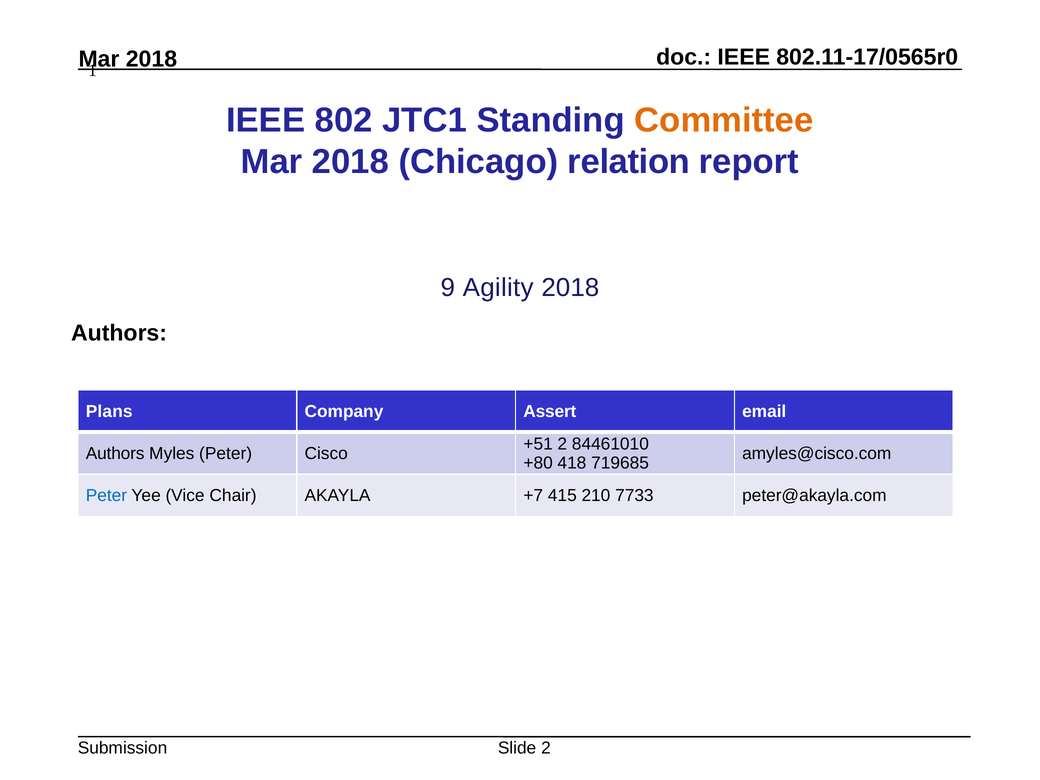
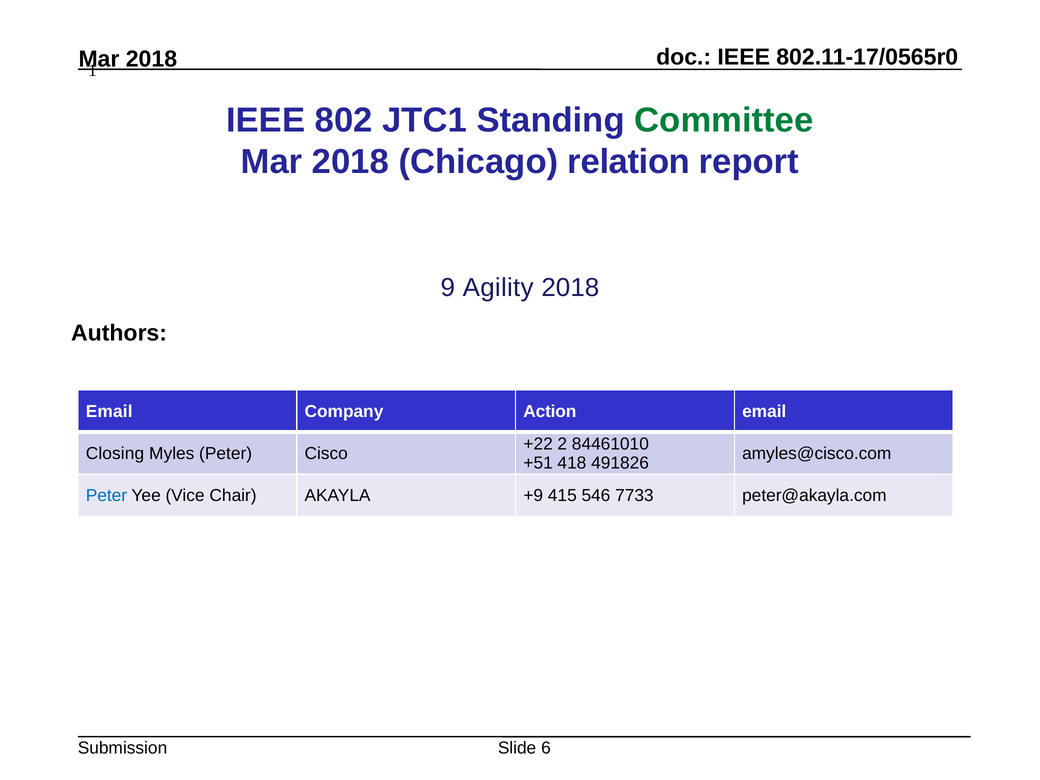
Committee colour: orange -> green (724, 120)
Plans: Plans -> Email (109, 411)
Assert: Assert -> Action (550, 411)
+51: +51 -> +22 (538, 444)
Authors: Authors -> Closing (115, 454)
+80: +80 -> +51 (538, 463)
719685: 719685 -> 491826 (620, 463)
+7: +7 -> +9 (533, 496)
210: 210 -> 546 (596, 496)
Slide 2: 2 -> 6 (546, 748)
